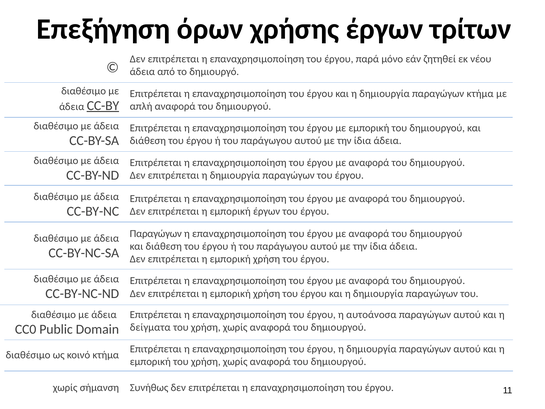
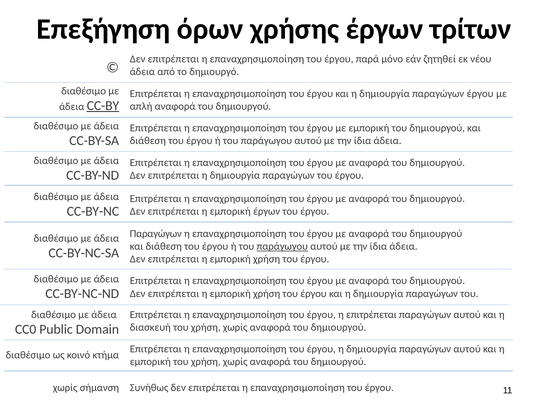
παραγώγων κτήμα: κτήμα -> έργου (480, 93)
παράγωγου underline: none -> present (282, 246)
η αυτοάνοσα: αυτοάνοσα -> επιτρέπεται (371, 314)
δείγματα: δείγματα -> διασκευή (150, 327)
